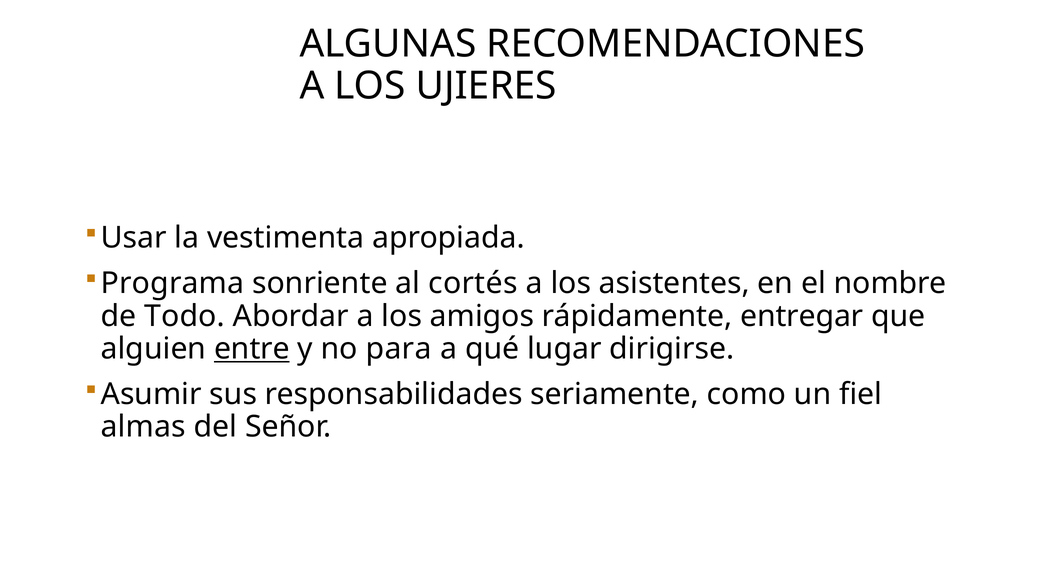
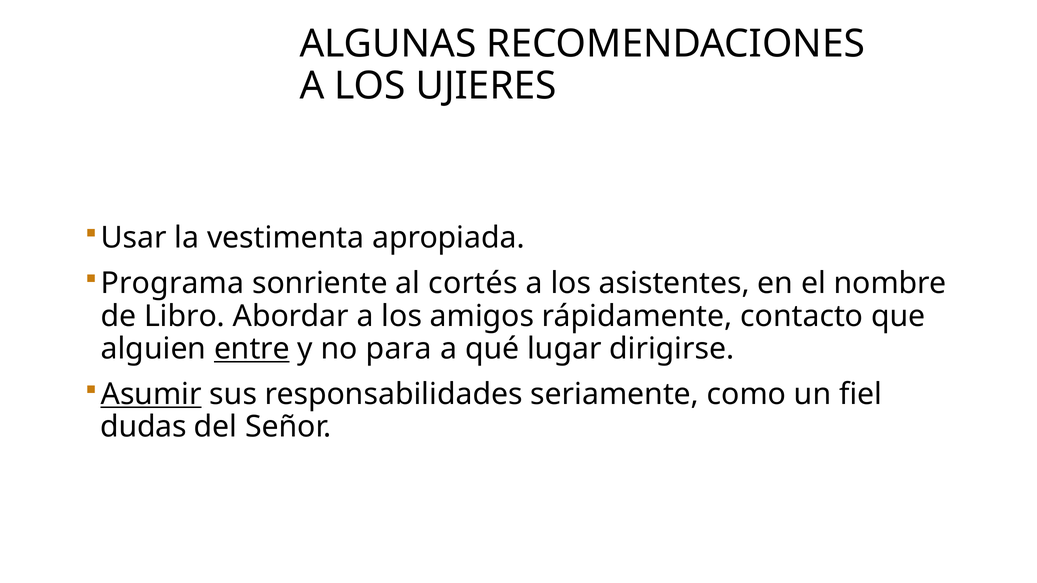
Todo: Todo -> Libro (185, 316)
entregar: entregar -> contacto (802, 316)
Asumir underline: none -> present (151, 394)
almas: almas -> dudas (144, 427)
